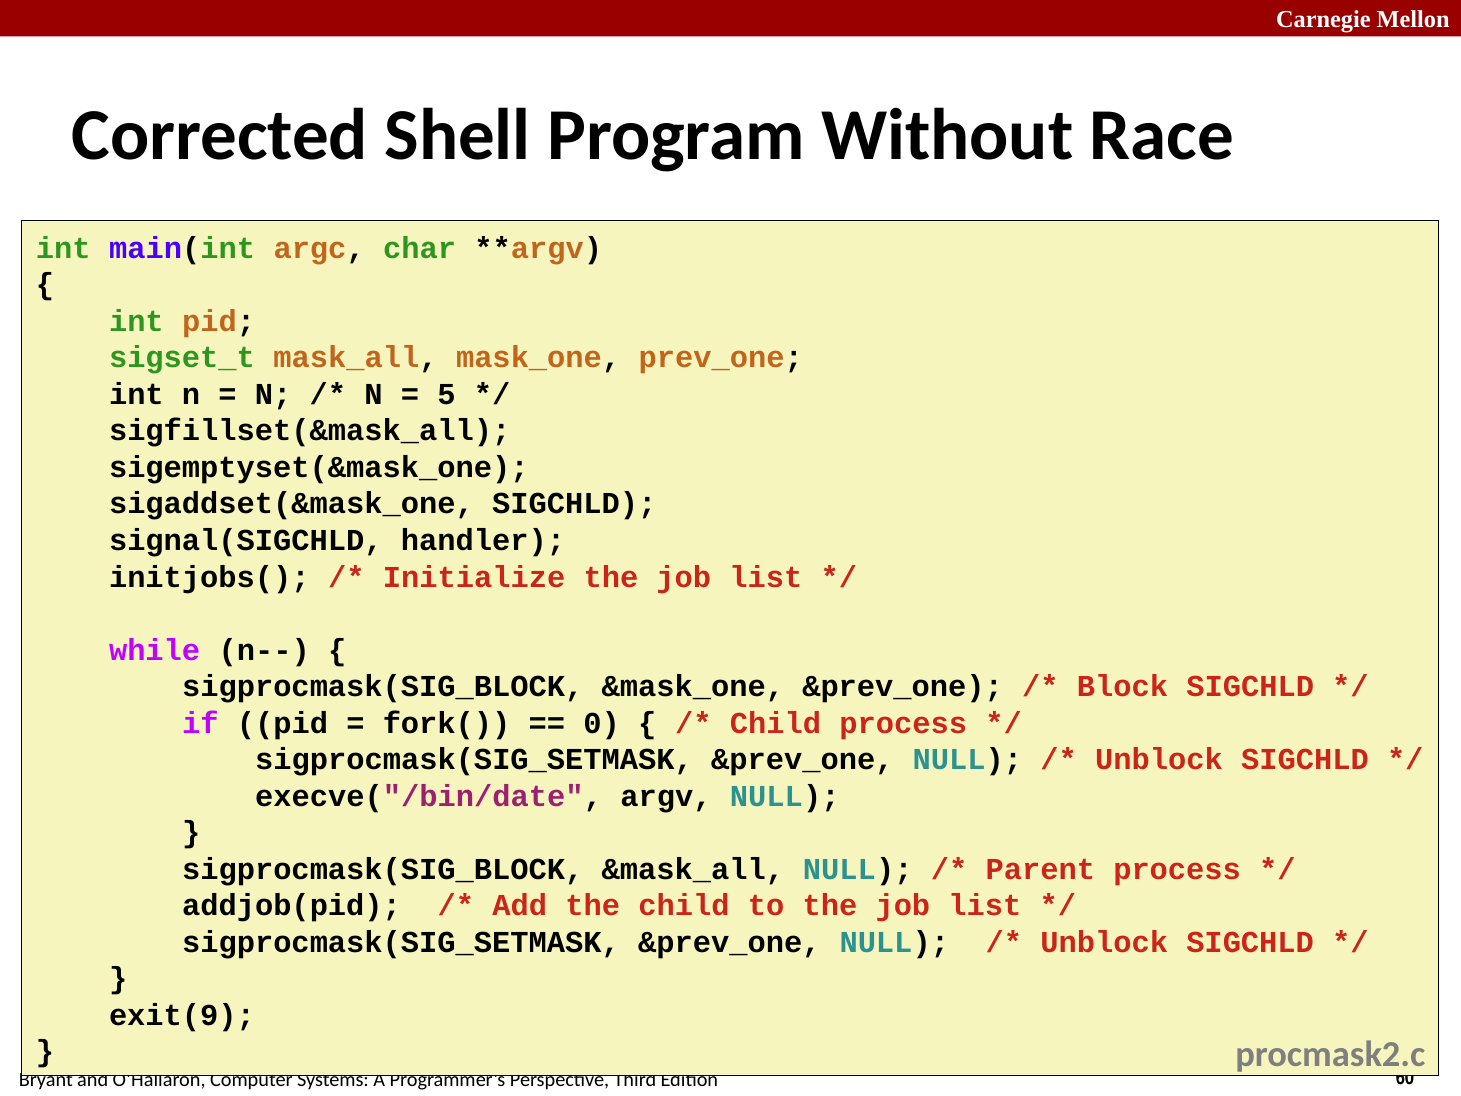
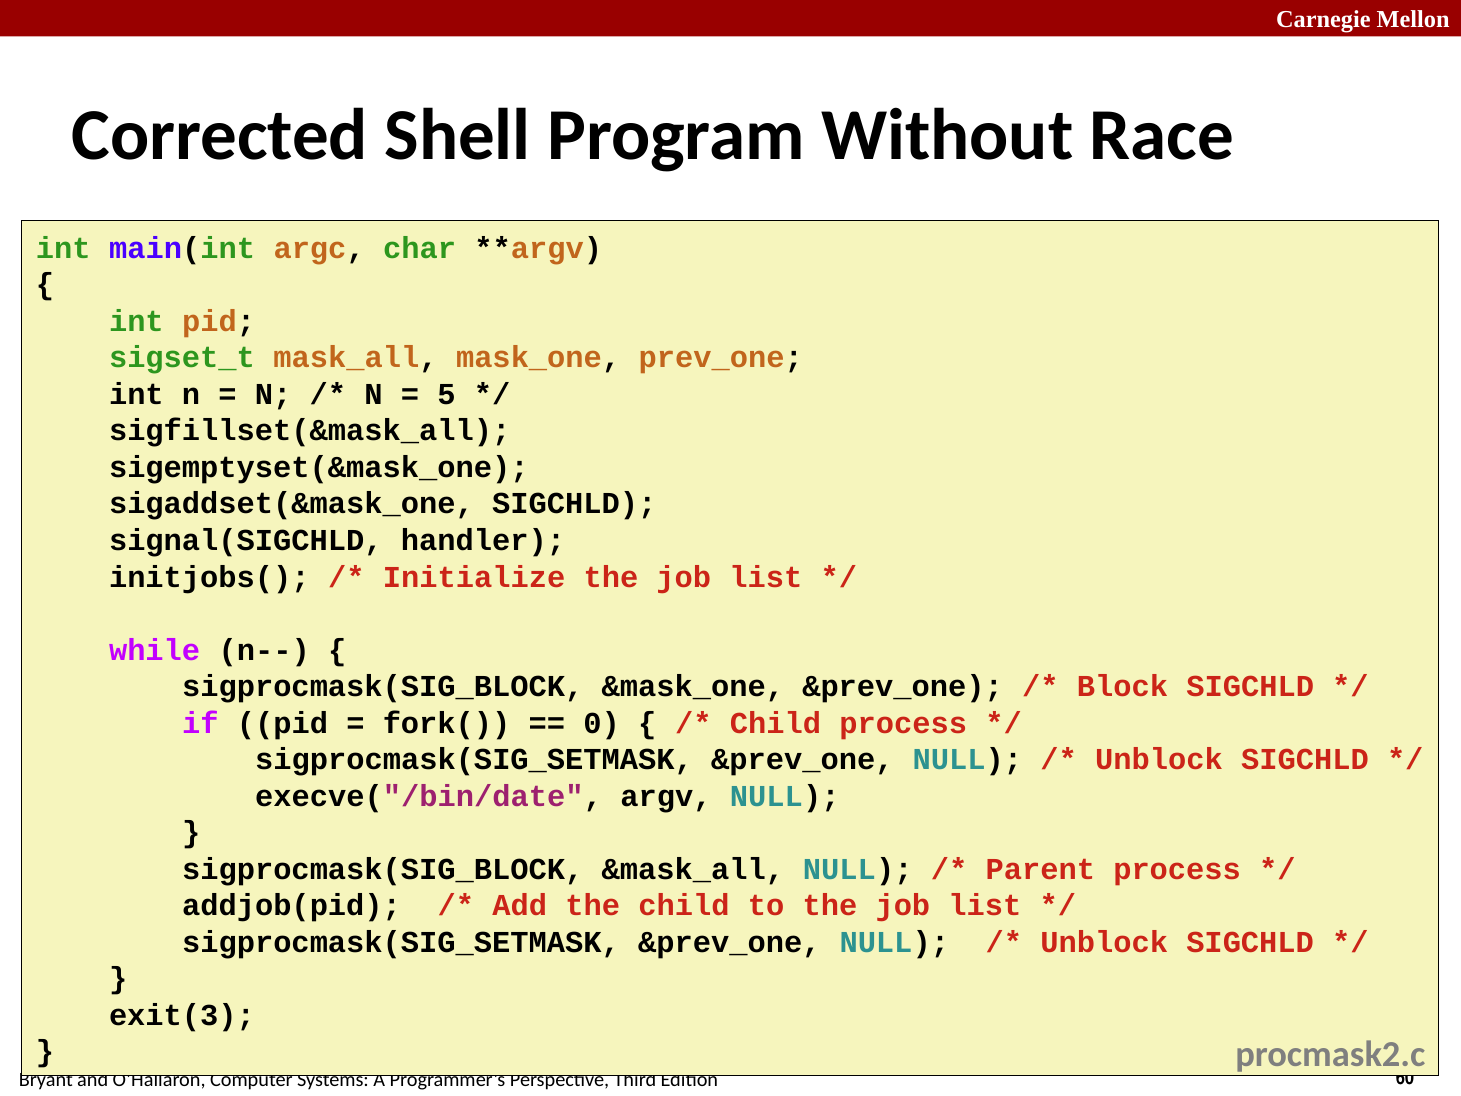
exit(9: exit(9 -> exit(3 (182, 1015)
